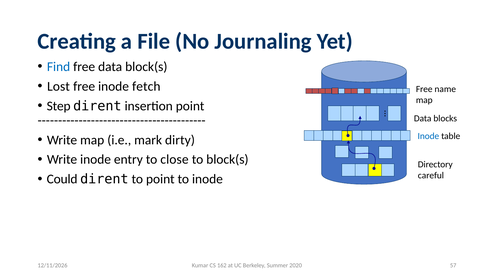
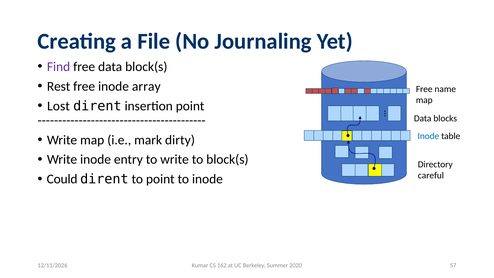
Find colour: blue -> purple (59, 67)
Lost: Lost -> Rest (59, 86)
fetch: fetch -> array (146, 86)
Step: Step -> Lost (58, 106)
to close: close -> write (175, 159)
